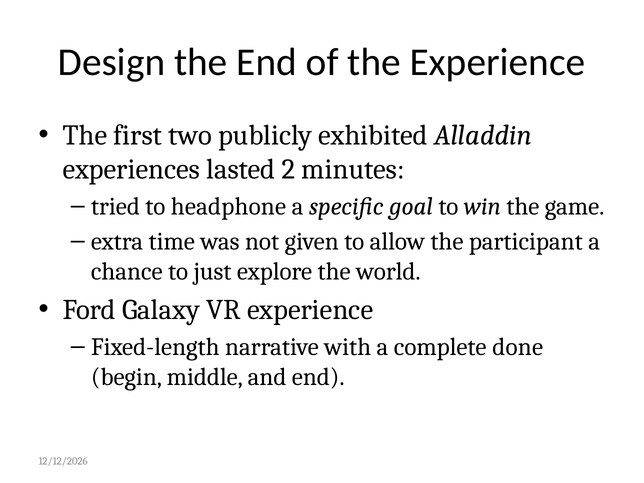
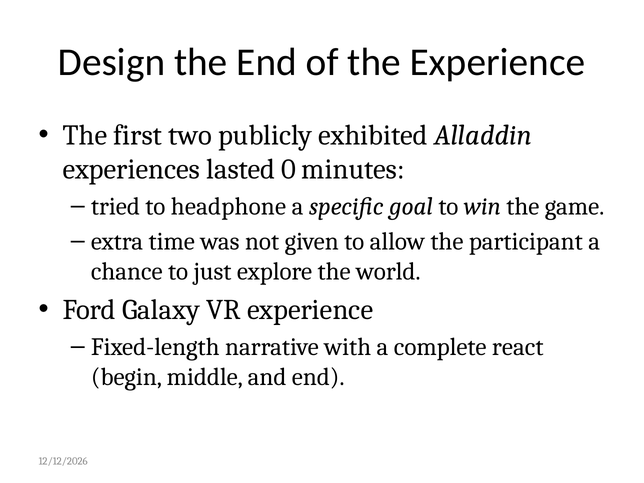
2: 2 -> 0 (289, 169)
done: done -> react (518, 347)
